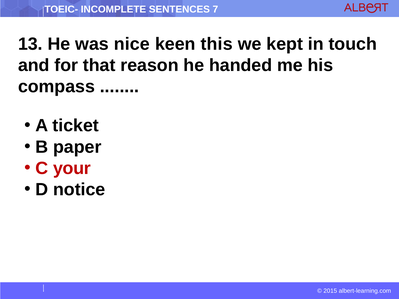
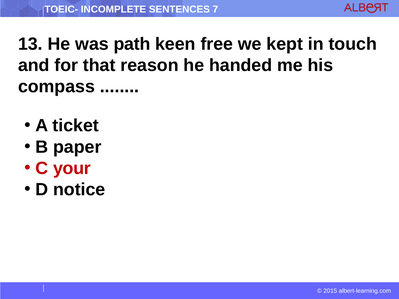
nice: nice -> path (132, 44)
this: this -> free (217, 44)
